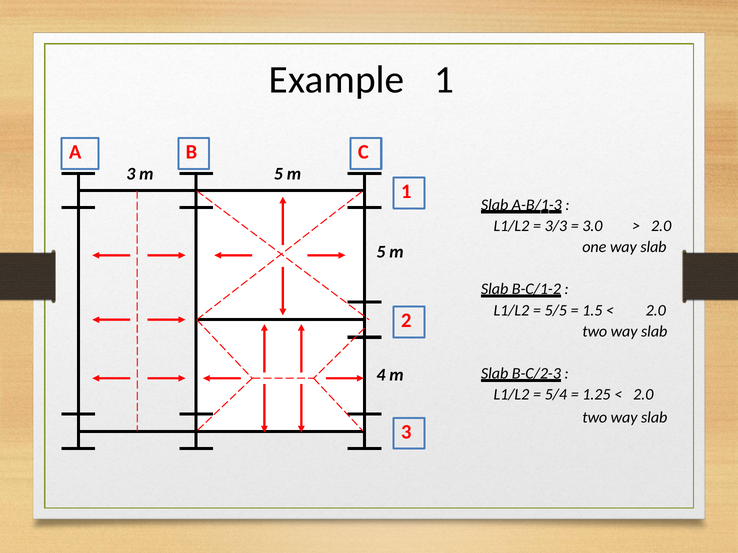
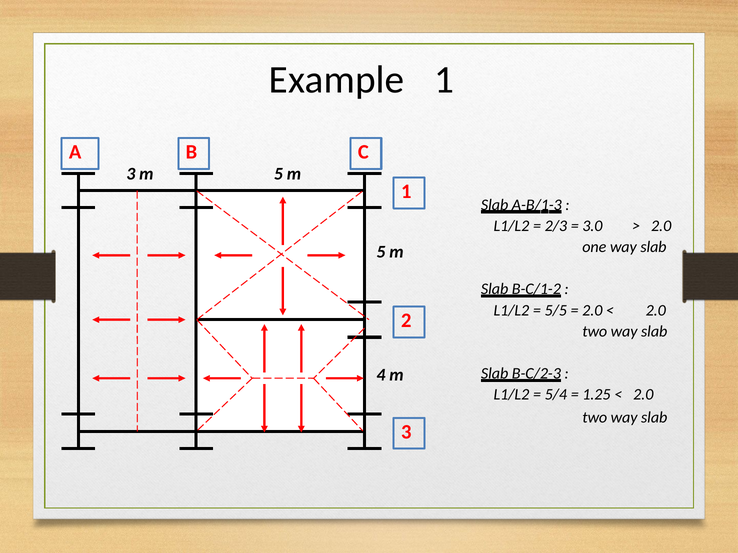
3/3: 3/3 -> 2/3 (556, 226)
1.5: 1.5 -> 2.0 (592, 311)
